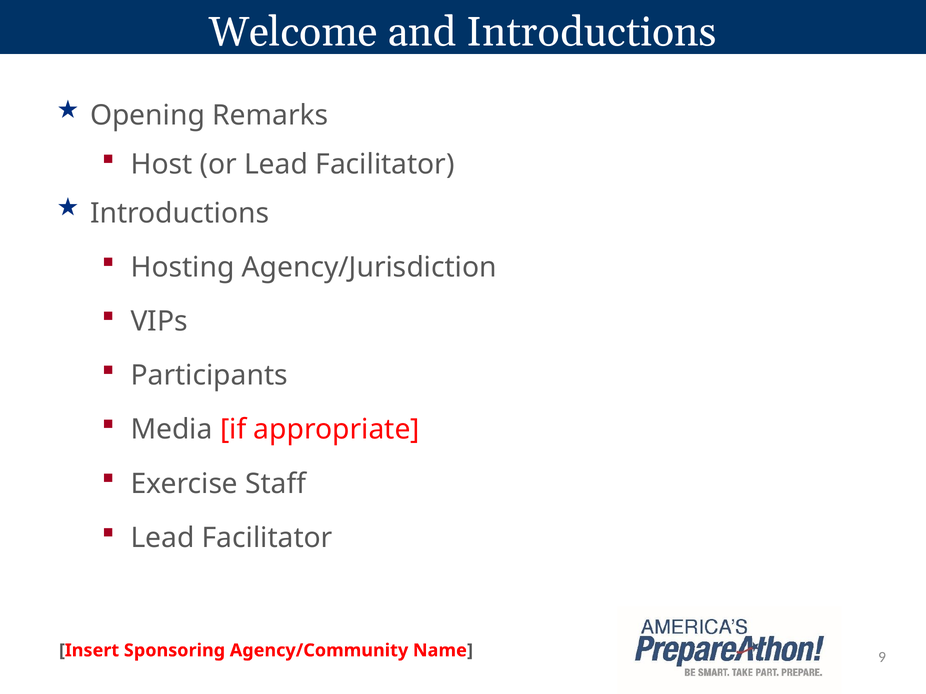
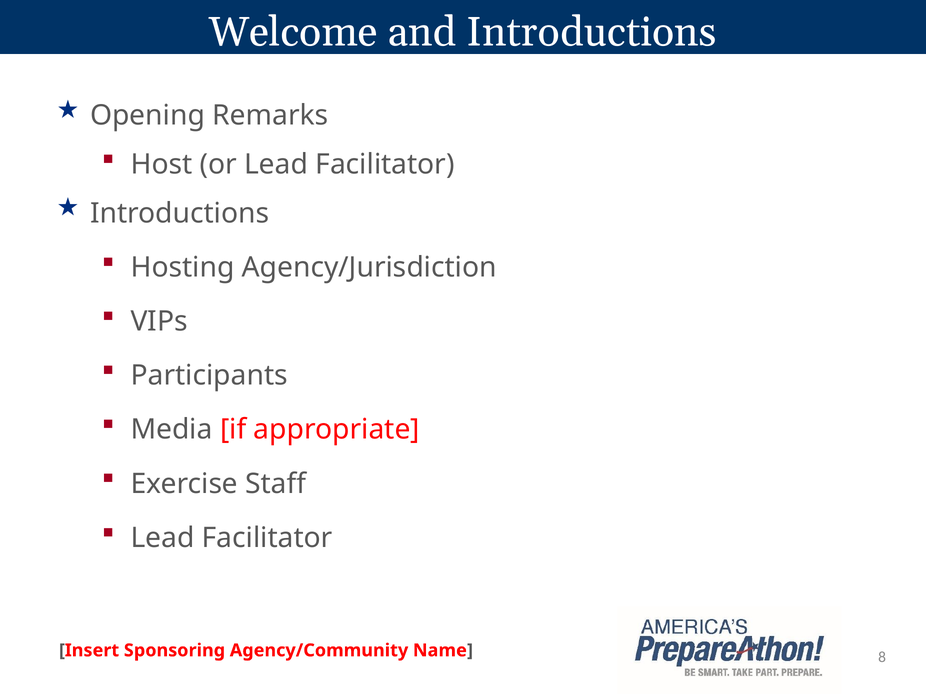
9: 9 -> 8 (882, 658)
